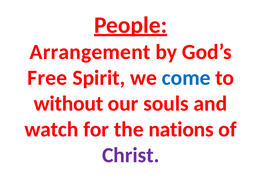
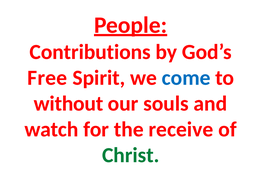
Arrangement: Arrangement -> Contributions (90, 52)
nations: nations -> receive (181, 129)
Christ colour: purple -> green (131, 155)
